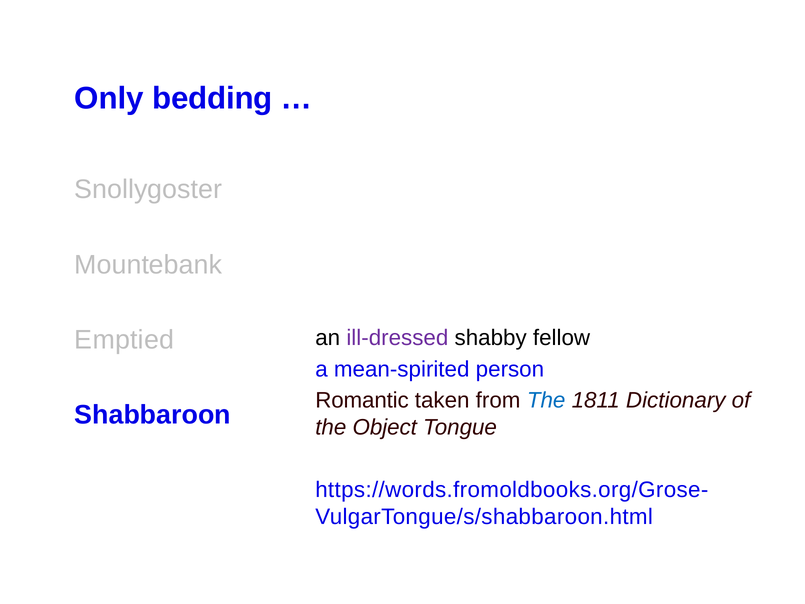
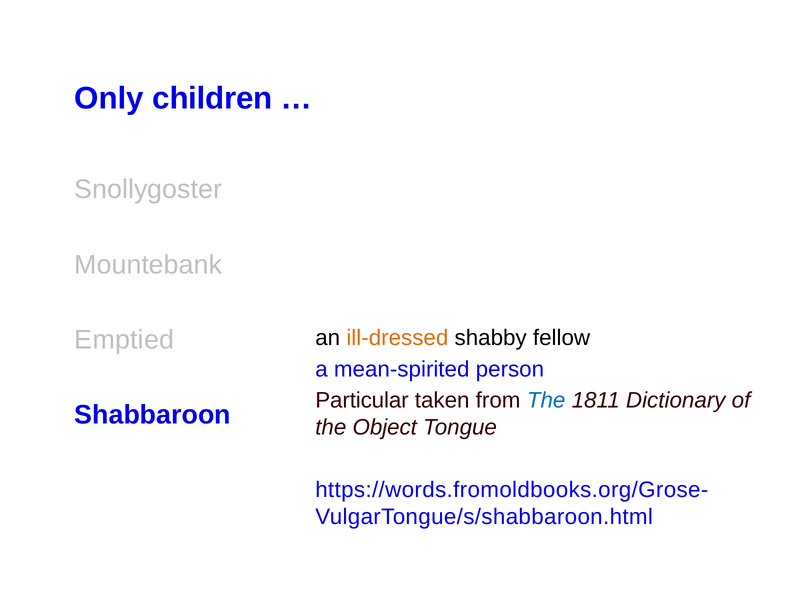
bedding: bedding -> children (212, 99)
ill-dressed colour: purple -> orange (397, 338)
Romantic: Romantic -> Particular (362, 400)
